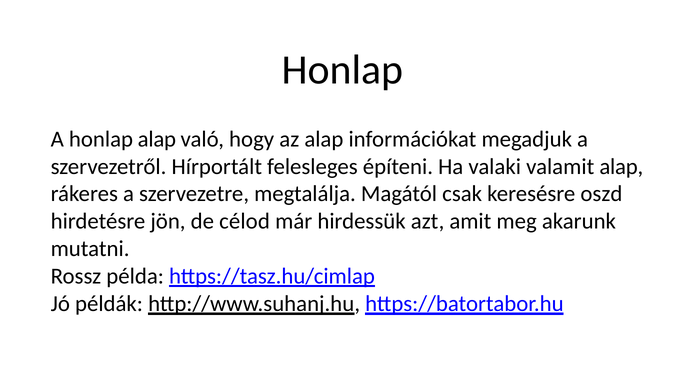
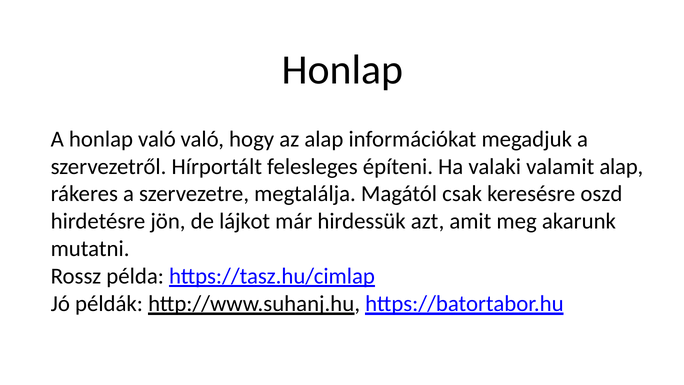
honlap alap: alap -> való (157, 139)
célod: célod -> lájkot (245, 221)
